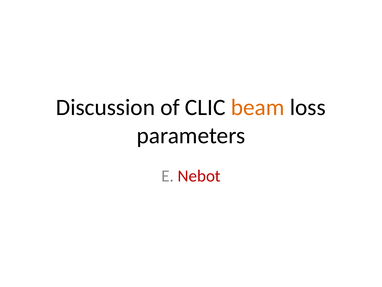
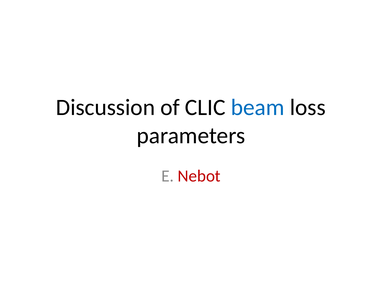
beam colour: orange -> blue (258, 107)
